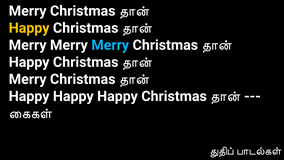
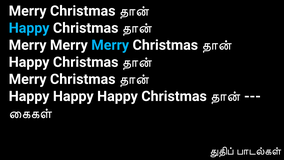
Happy colour: yellow -> light blue (29, 28)
